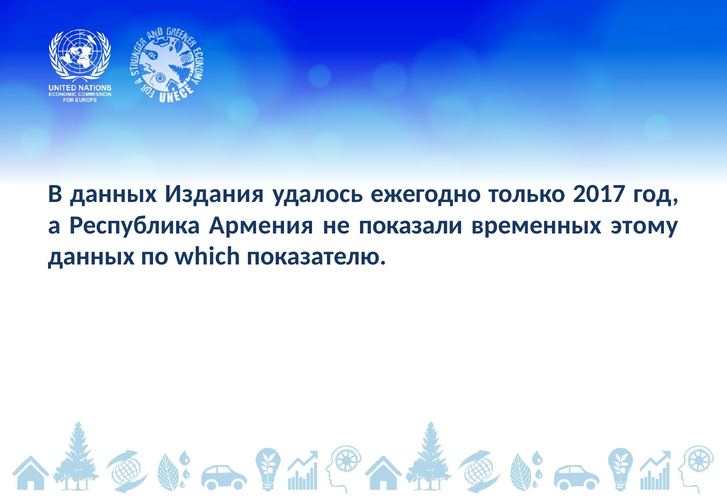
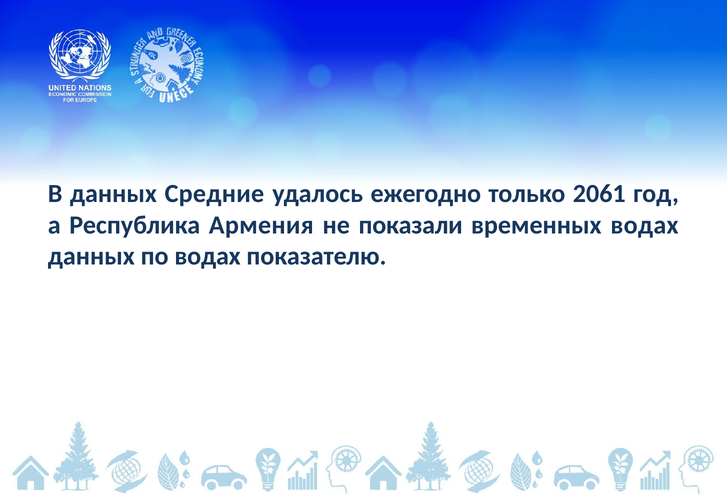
Издания: Издания -> Средние (214, 194)
2017: 2017 -> 2061 (599, 194)
временных этому: этому -> водах (644, 225)
по which: which -> водах (208, 256)
